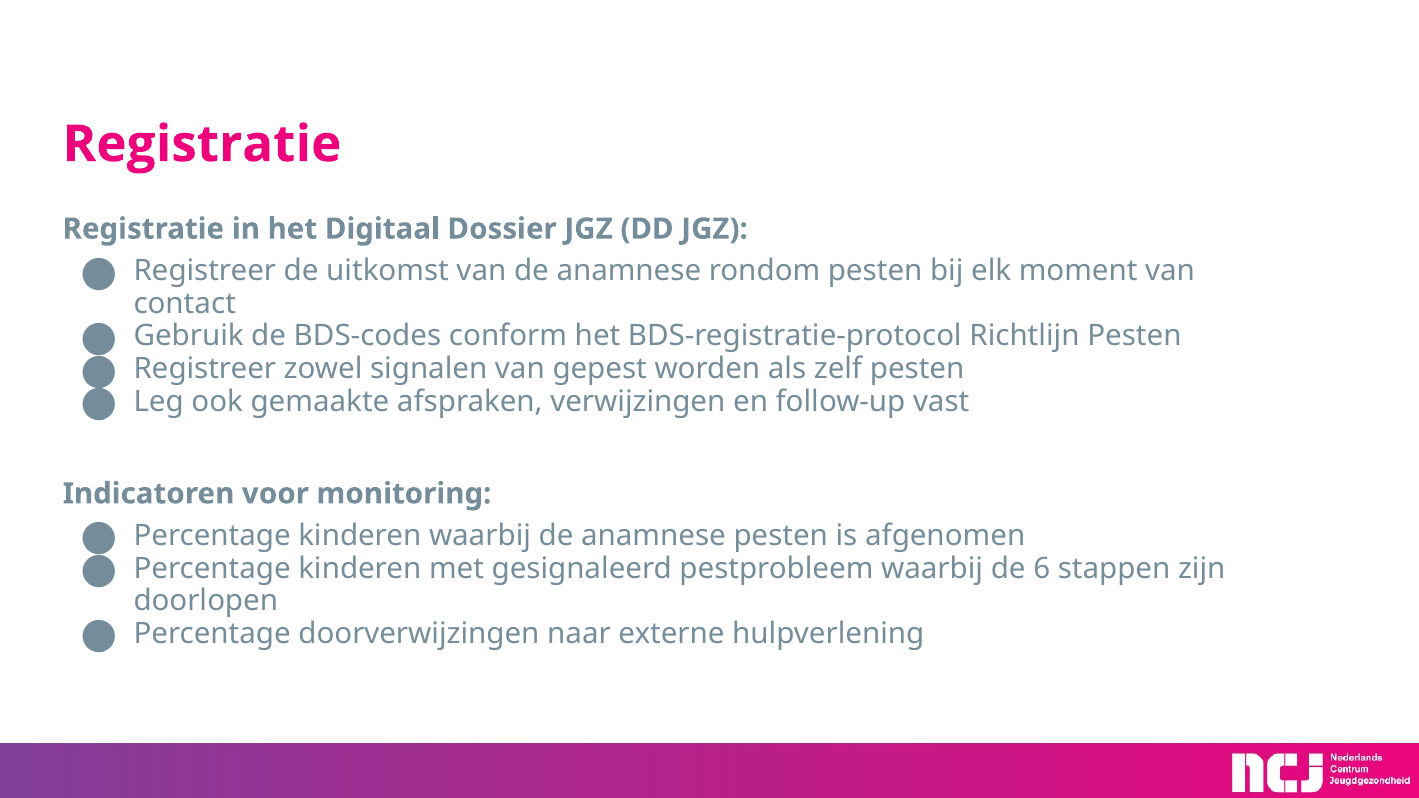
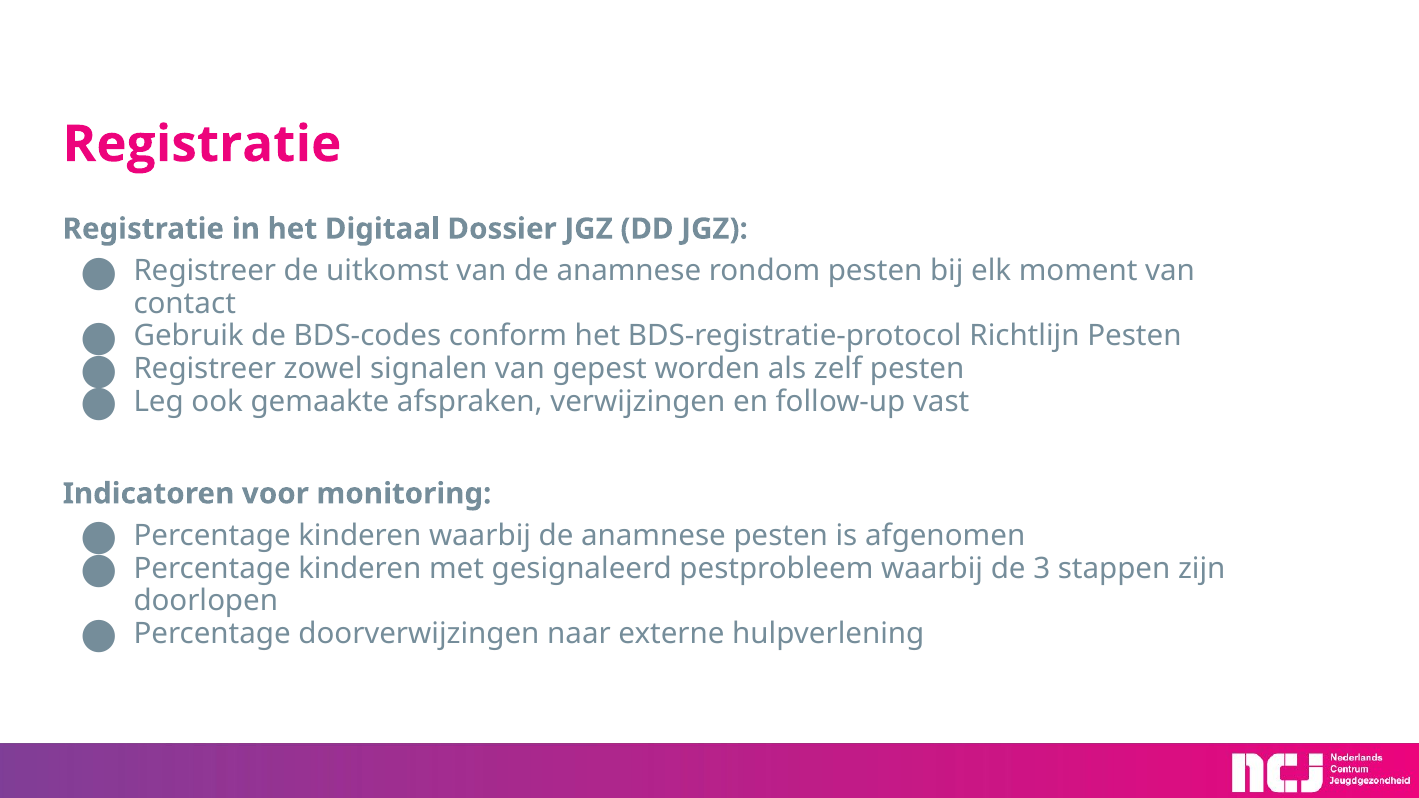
6: 6 -> 3 (1042, 569)
